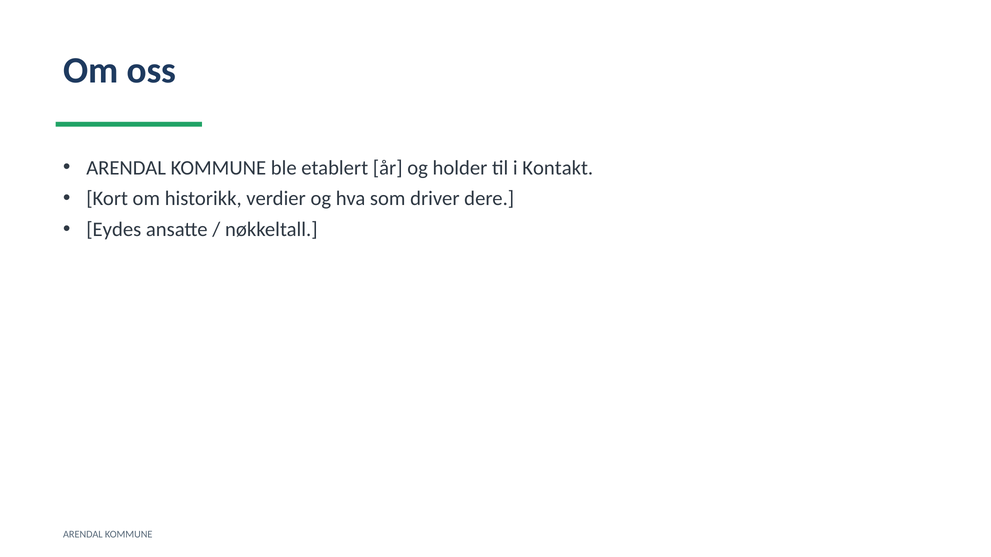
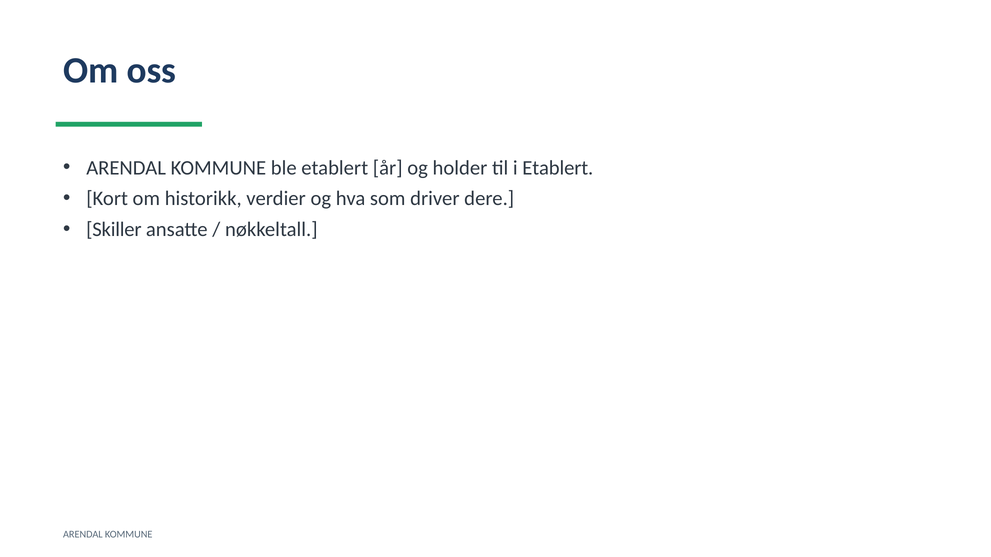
i Kontakt: Kontakt -> Etablert (558, 168)
Eydes: Eydes -> Skiller (114, 230)
